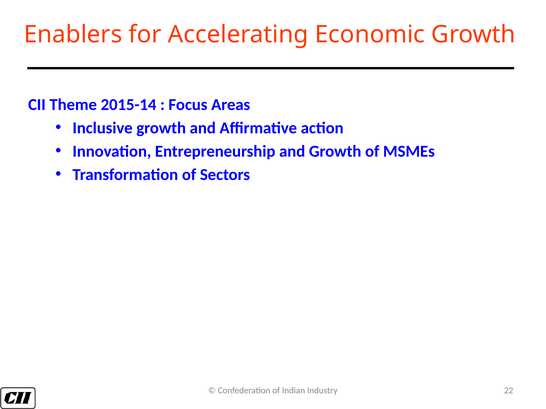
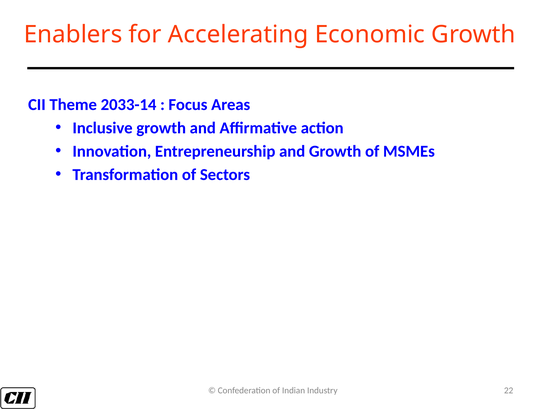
2015-14: 2015-14 -> 2033-14 (129, 105)
